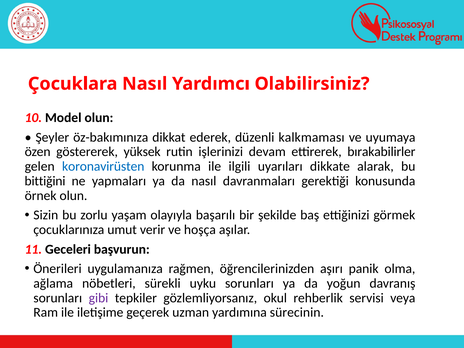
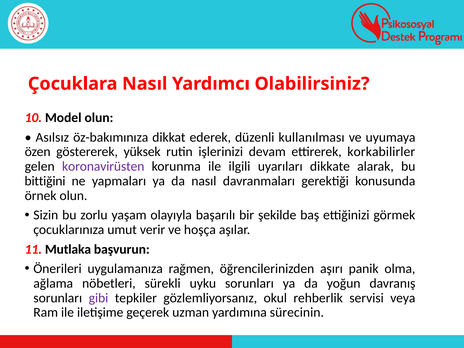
Şeyler: Şeyler -> Asılsız (52, 137)
kalkmaması: kalkmaması -> kullanılması (312, 137)
bırakabilirler: bırakabilirler -> korkabilirler (381, 152)
koronavirüsten colour: blue -> purple (103, 166)
Geceleri: Geceleri -> Mutlaka (68, 249)
